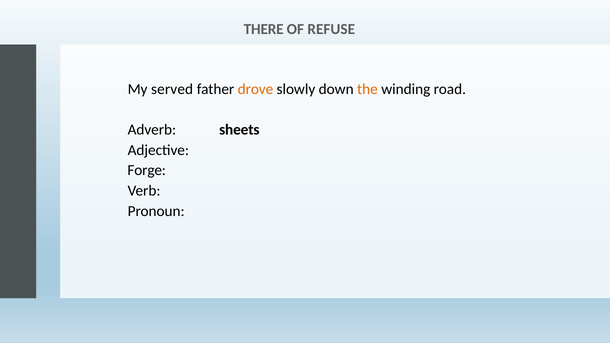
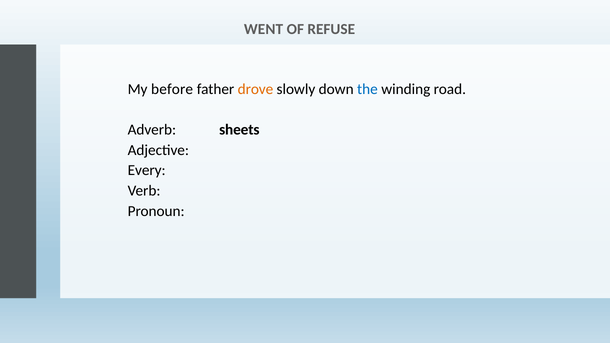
THERE: THERE -> WENT (264, 29)
served: served -> before (172, 89)
the colour: orange -> blue (367, 89)
Forge: Forge -> Every (147, 171)
